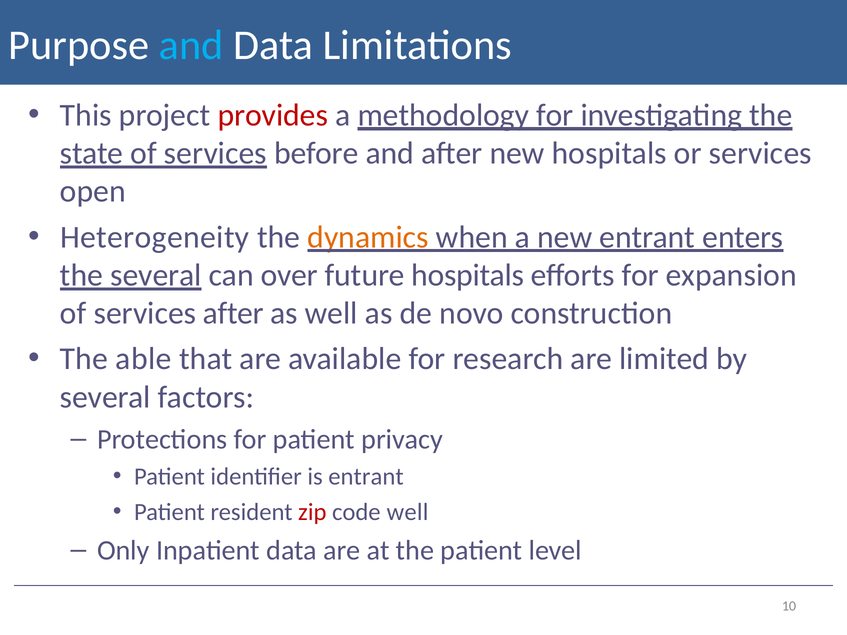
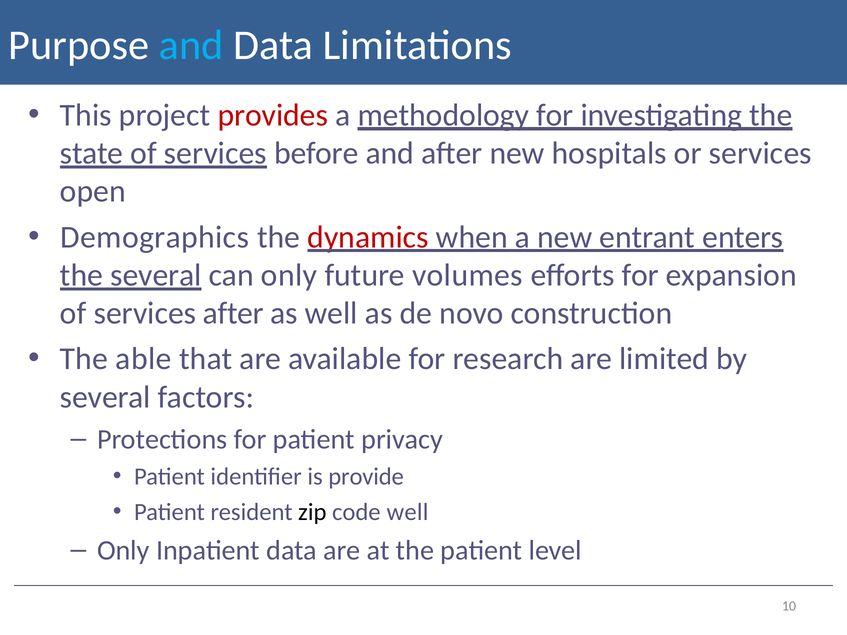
Heterogeneity: Heterogeneity -> Demographics (155, 237)
dynamics colour: orange -> red (368, 237)
can over: over -> only (289, 275)
future hospitals: hospitals -> volumes (467, 275)
is entrant: entrant -> provide (366, 477)
zip colour: red -> black (312, 512)
